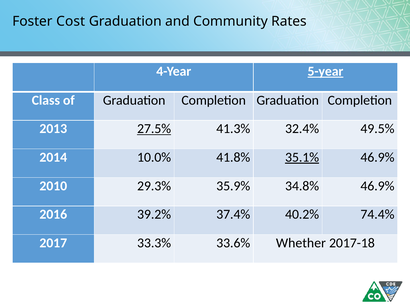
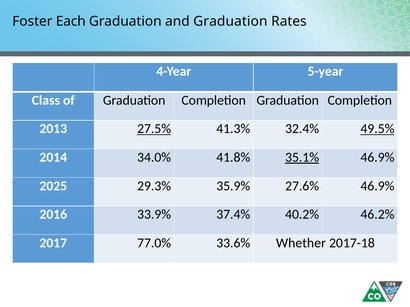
Cost: Cost -> Each (71, 21)
and Community: Community -> Graduation (230, 21)
5-year underline: present -> none (325, 71)
49.5% underline: none -> present (377, 129)
10.0%: 10.0% -> 34.0% (154, 158)
2010: 2010 -> 2025 (53, 186)
34.8%: 34.8% -> 27.6% (302, 186)
39.2%: 39.2% -> 33.9% (154, 215)
74.4%: 74.4% -> 46.2% (377, 215)
33.3%: 33.3% -> 77.0% (154, 243)
